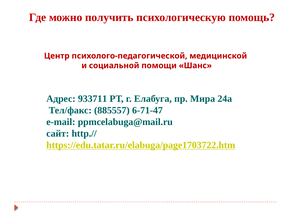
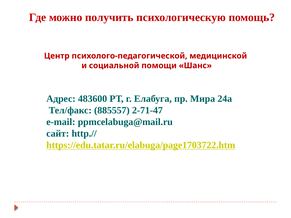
933711: 933711 -> 483600 (93, 99)
6-71-47: 6-71-47 -> 2-71-47 (147, 110)
